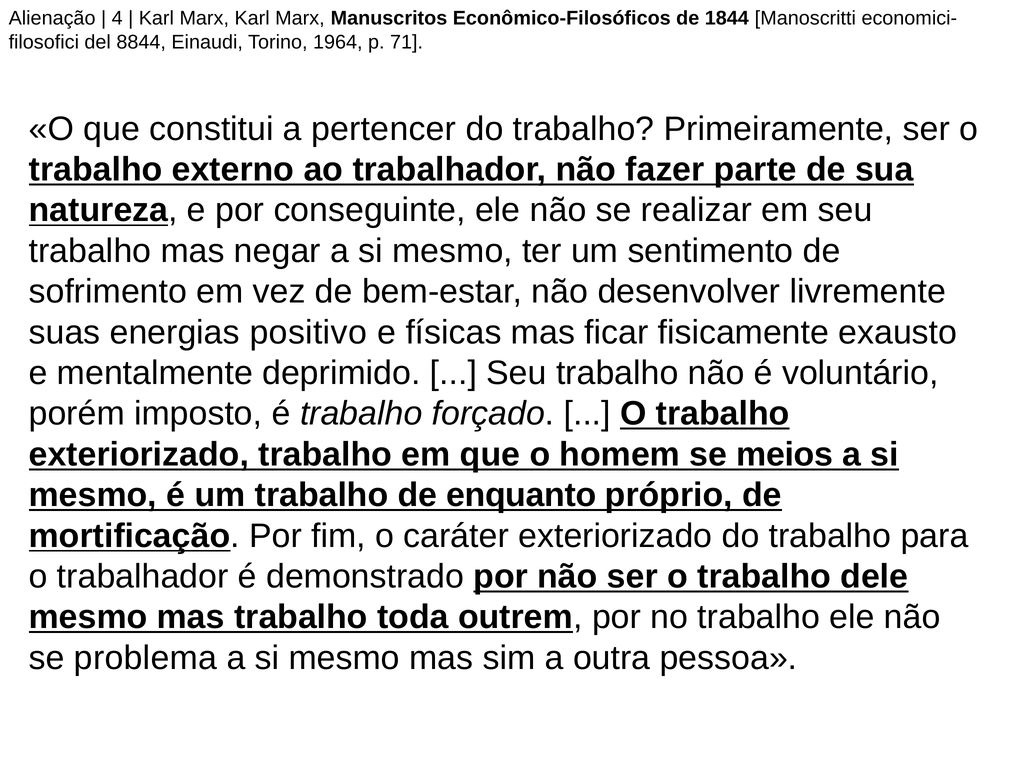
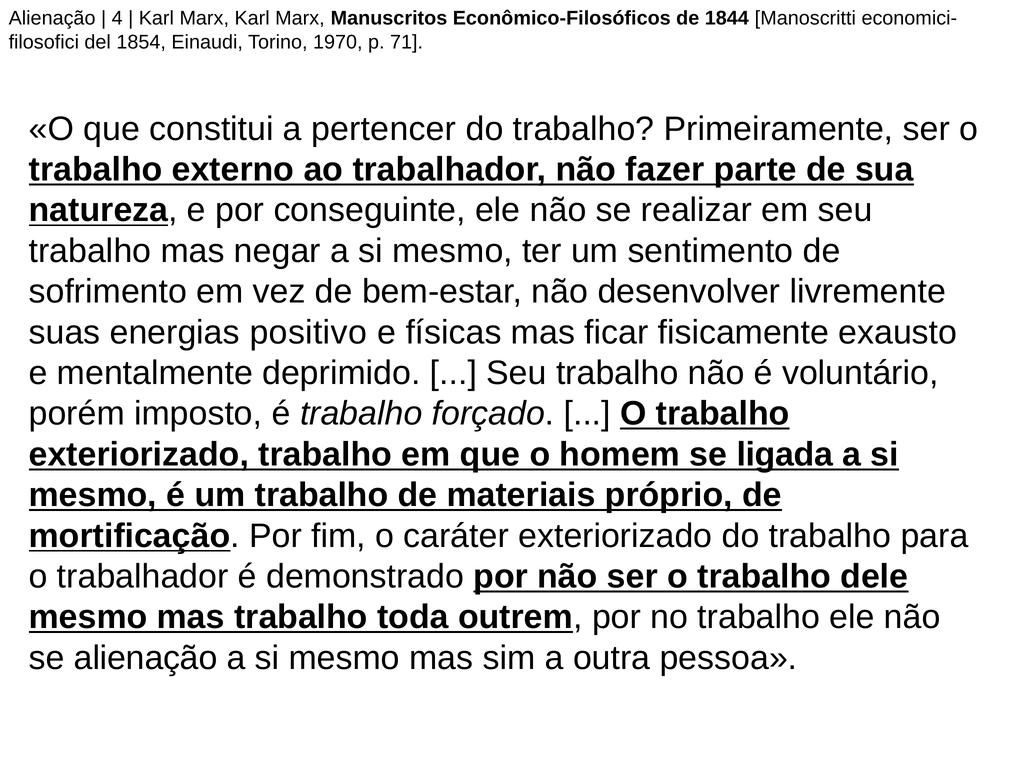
8844: 8844 -> 1854 (141, 42)
1964: 1964 -> 1970 (338, 42)
meios: meios -> ligada (785, 454)
enquanto: enquanto -> materiais (521, 495)
se problema: problema -> alienação (146, 658)
